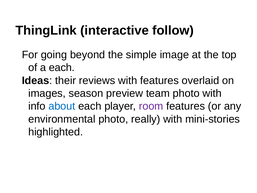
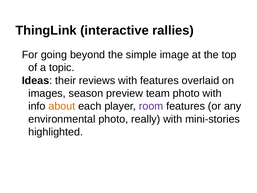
follow: follow -> rallies (173, 30)
a each: each -> topic (62, 68)
about colour: blue -> orange (62, 106)
